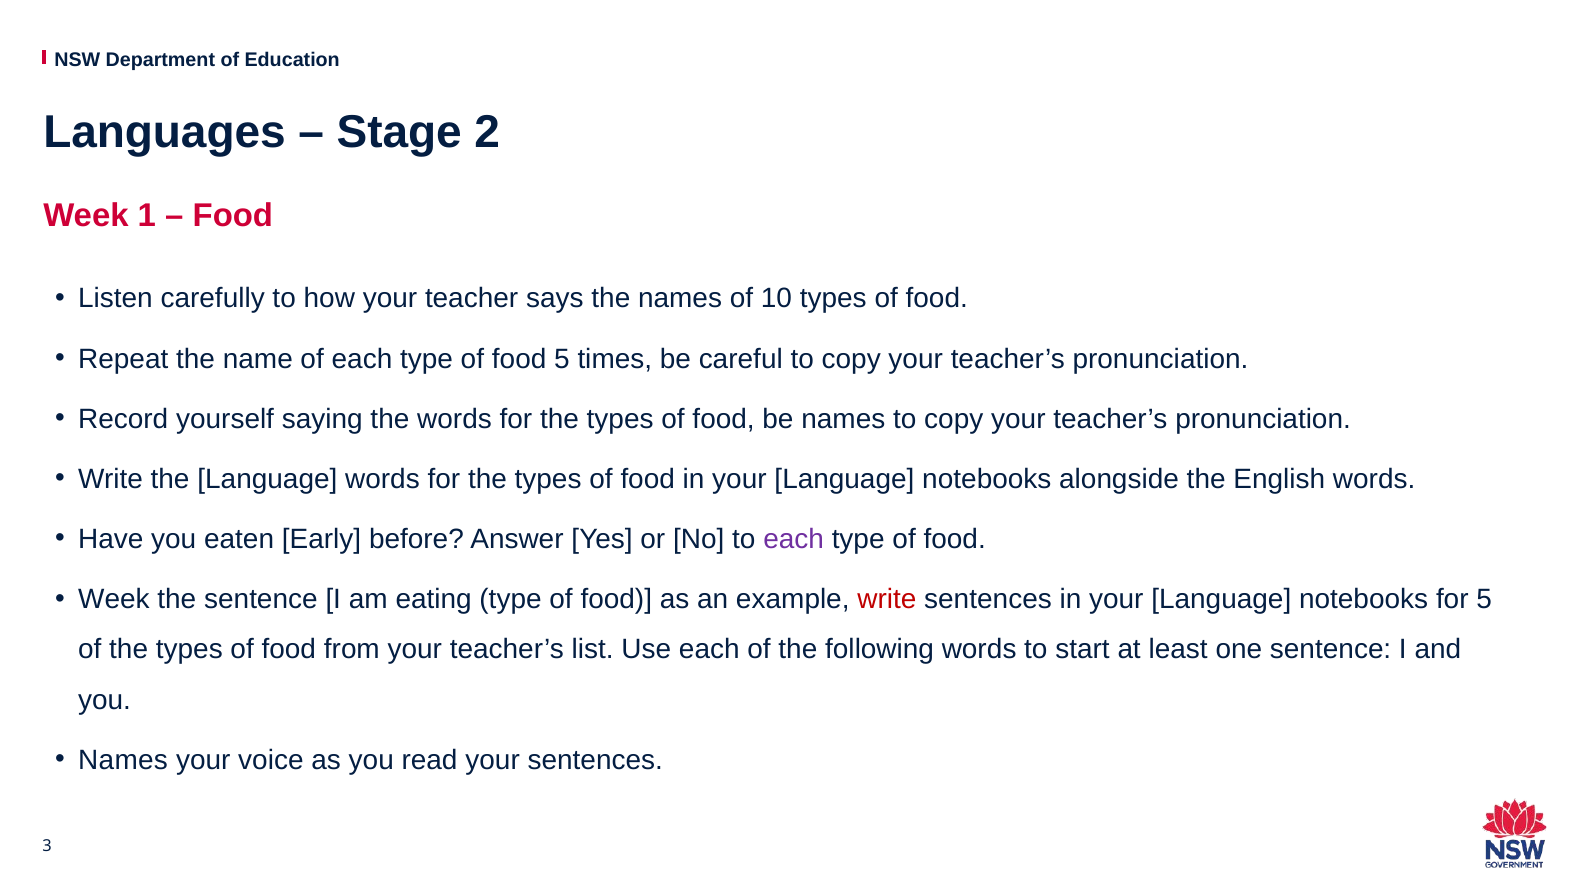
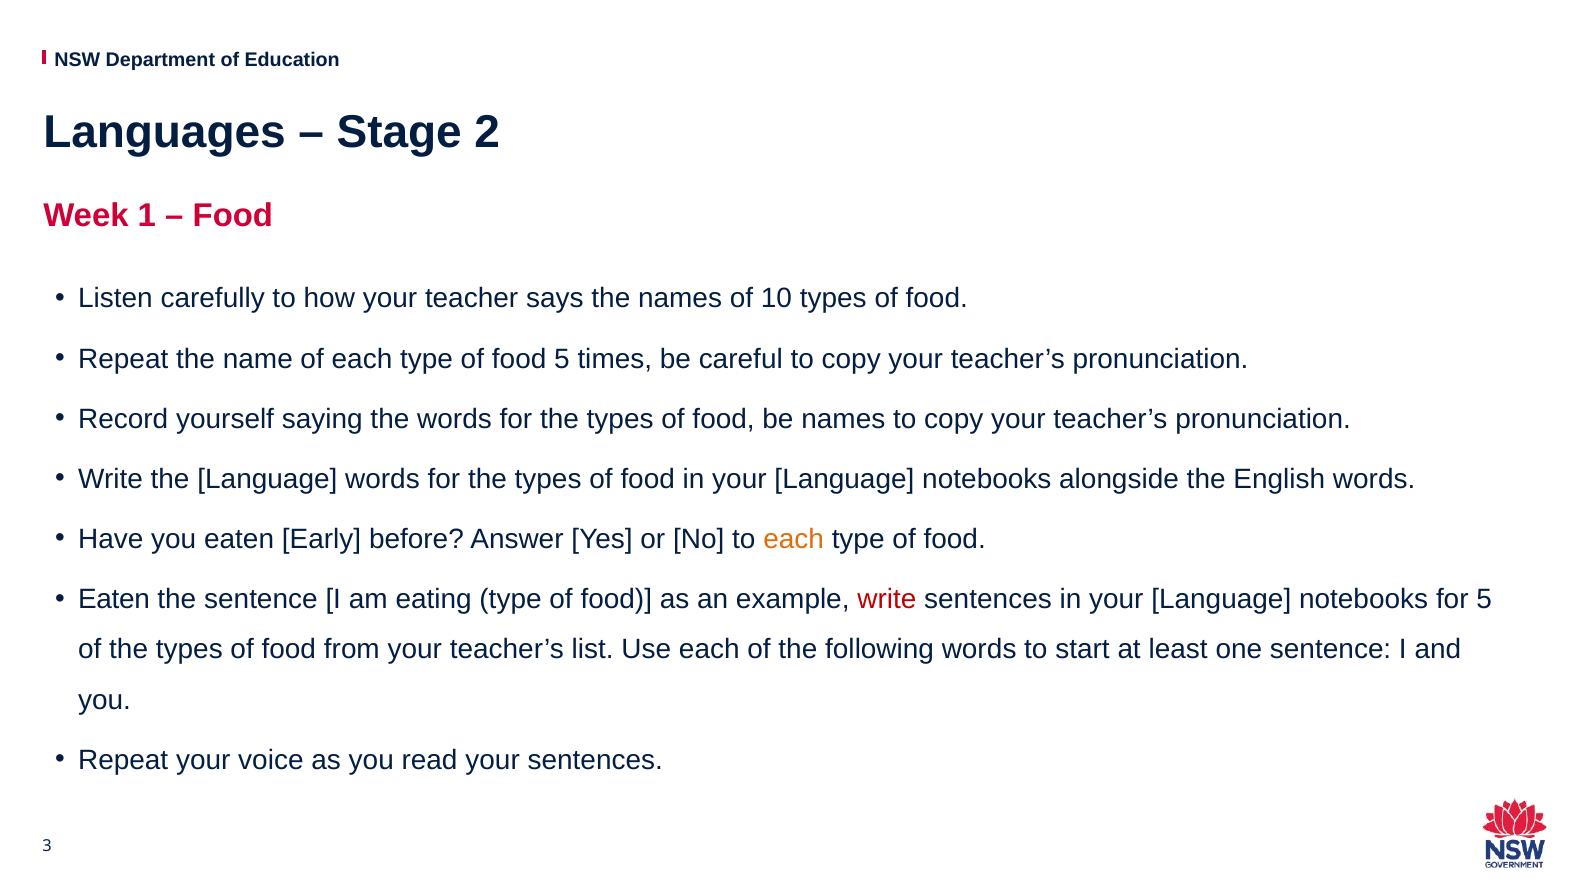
each colour: purple -> orange (794, 540)
Week: Week -> Eaten (114, 600)
Names: Names -> Repeat (123, 761)
